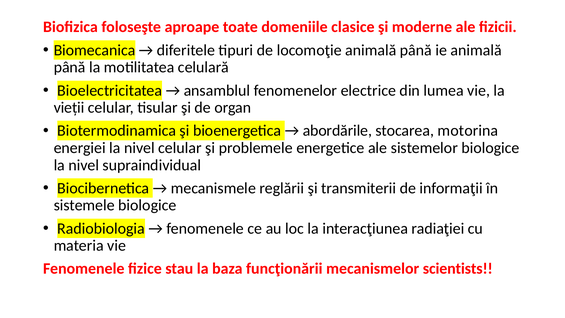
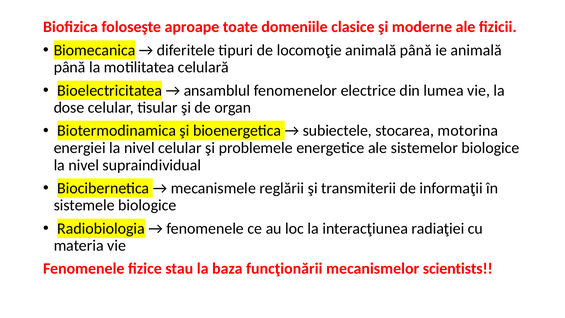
vieții: vieții -> dose (69, 108)
abordările: abordările -> subiectele (337, 131)
